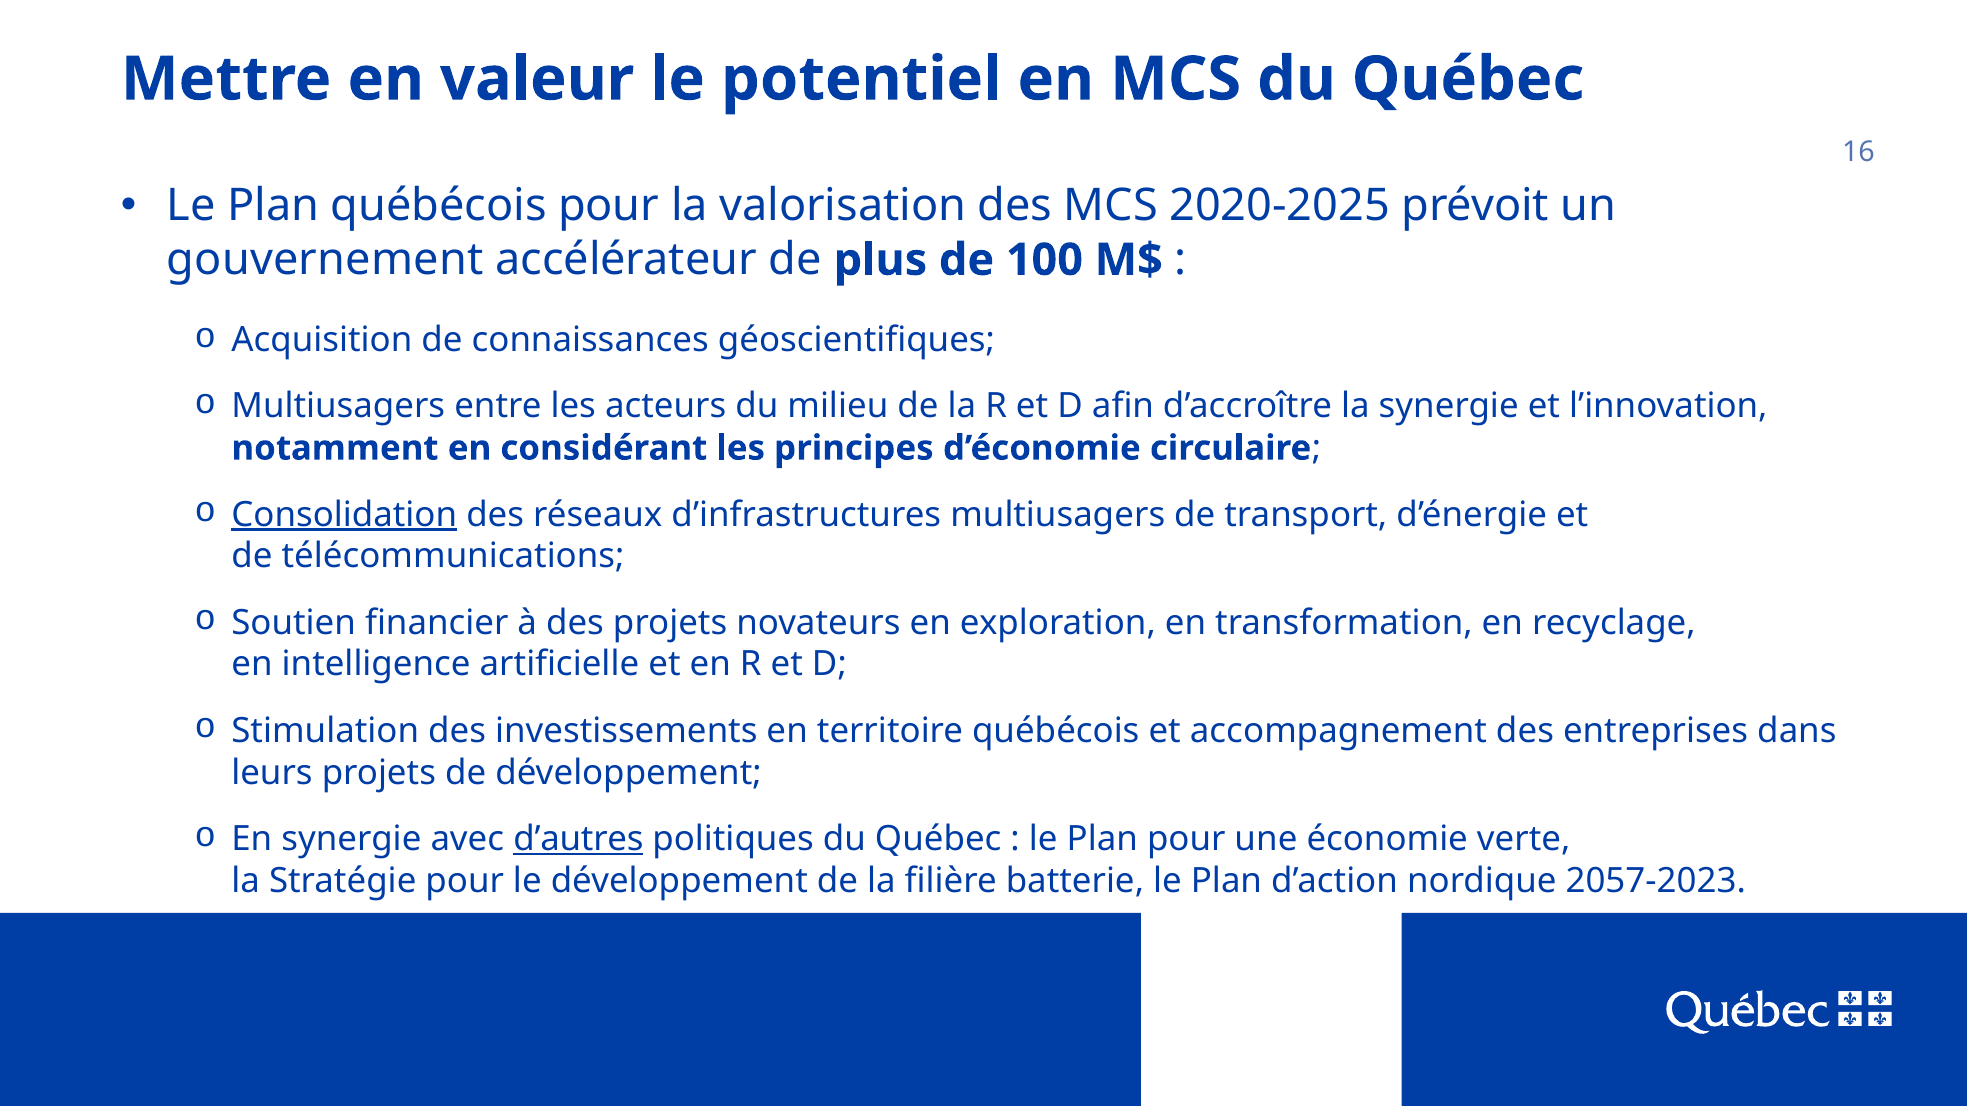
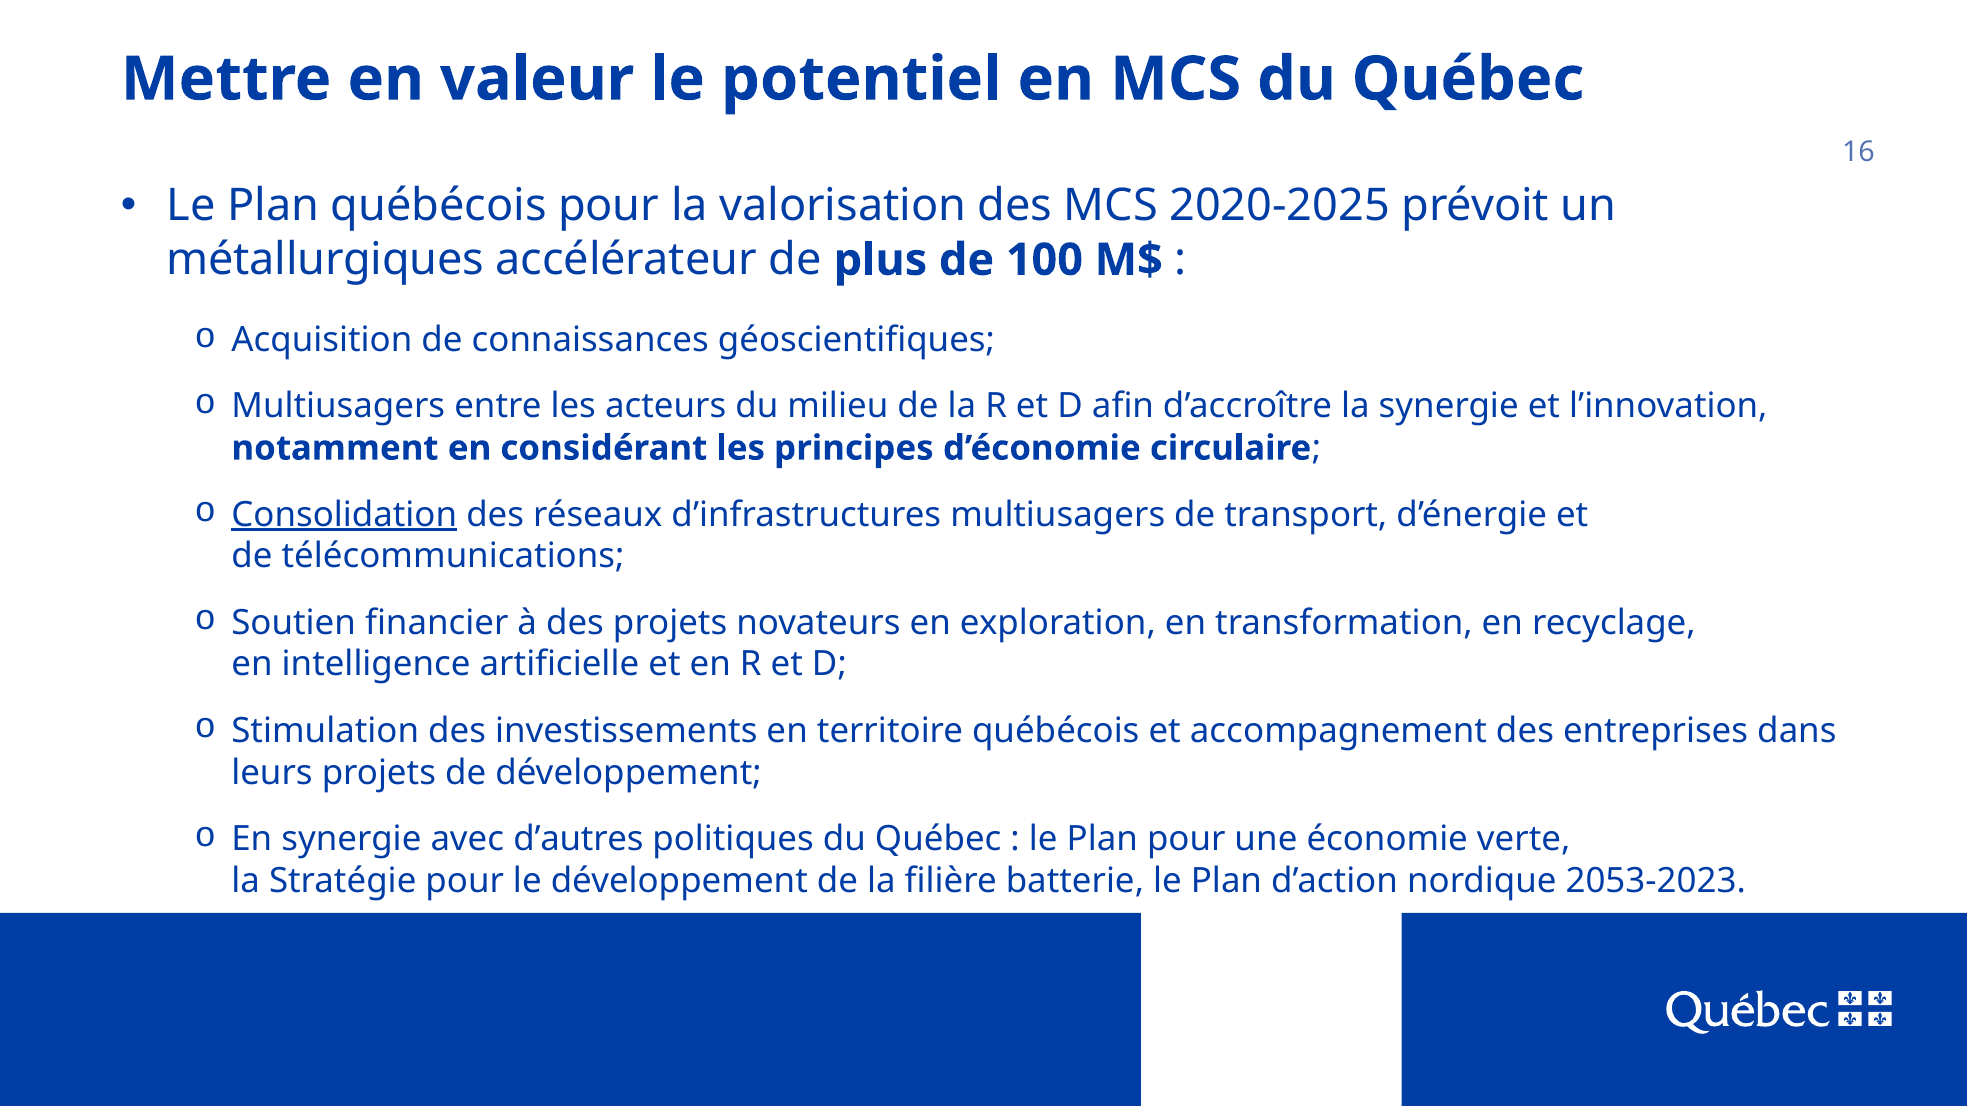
gouvernement: gouvernement -> métallurgiques (325, 260)
d’autres underline: present -> none (578, 839)
2057-2023: 2057-2023 -> 2053-2023 (1656, 881)
